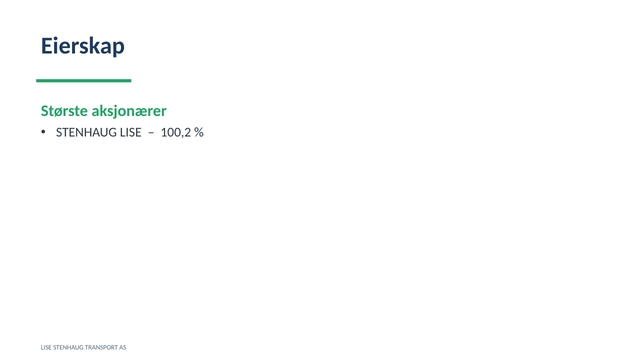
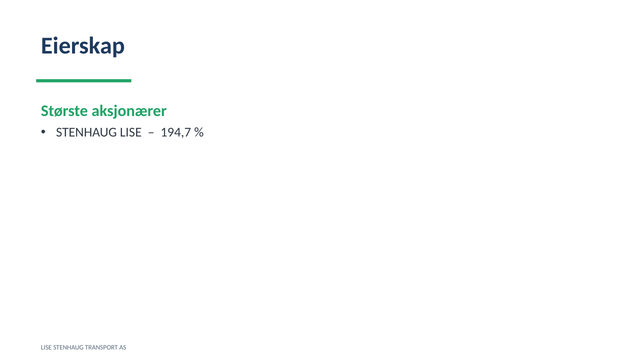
100,2: 100,2 -> 194,7 (176, 132)
